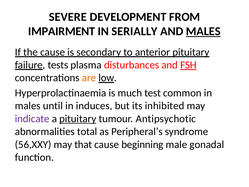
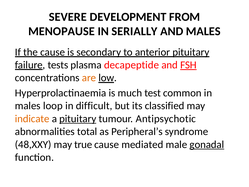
IMPAIRMENT: IMPAIRMENT -> MENOPAUSE (62, 31)
MALES underline: present -> none (203, 31)
disturbances: disturbances -> decapeptide (131, 65)
until: until -> loop (53, 106)
induces: induces -> difficult (94, 106)
inhibited: inhibited -> classified (165, 106)
indicate colour: purple -> orange (32, 119)
56,XXY: 56,XXY -> 48,XXY (33, 144)
that: that -> true (83, 144)
beginning: beginning -> mediated (142, 144)
gonadal underline: none -> present (207, 144)
